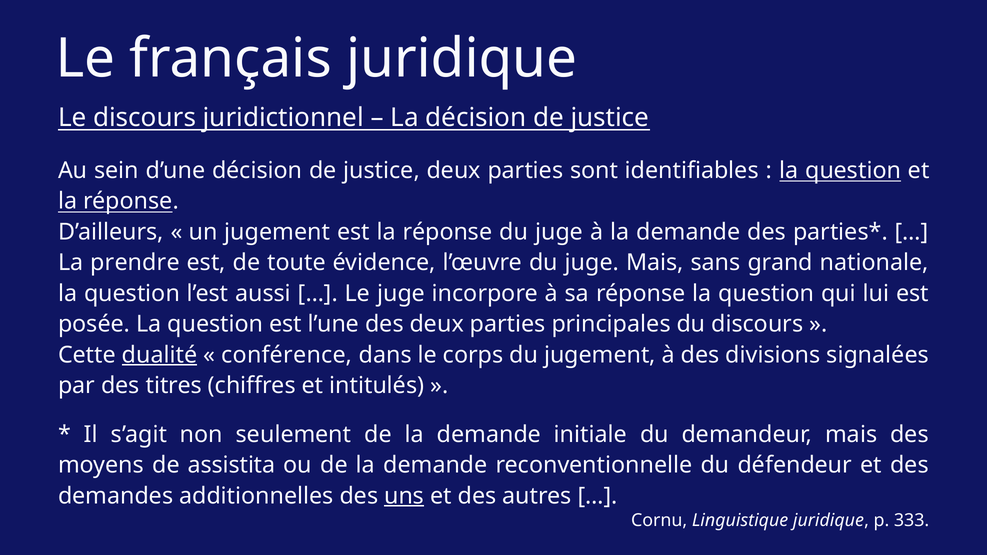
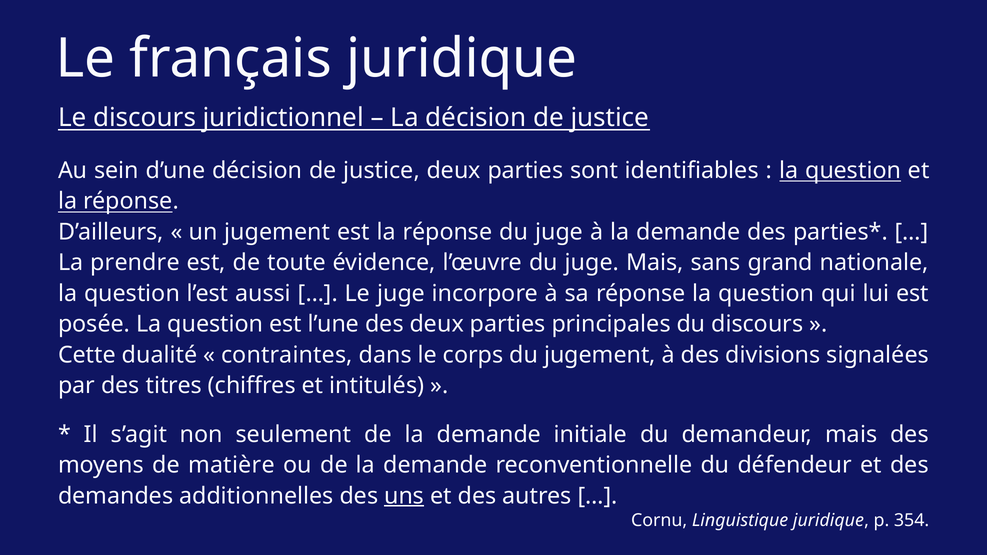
dualité underline: present -> none (159, 355)
conférence: conférence -> contraintes (287, 355)
assistita: assistita -> matière (231, 465)
333: 333 -> 354 (912, 520)
